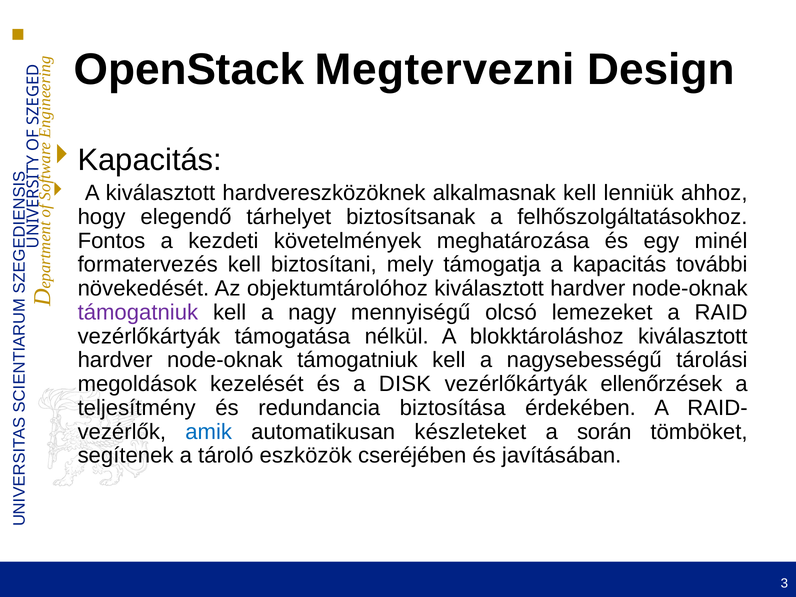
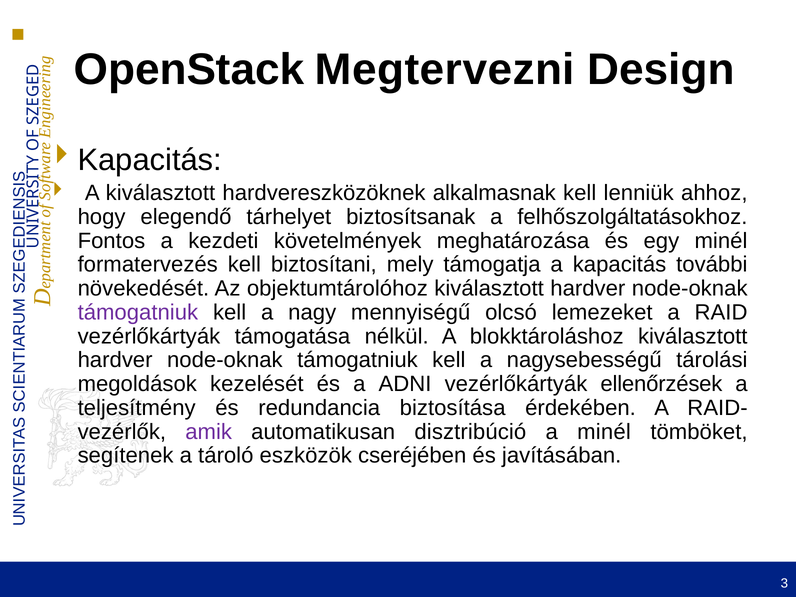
DISK: DISK -> ADNI (405, 384)
amik colour: blue -> purple (209, 432)
készleteket: készleteket -> disztribúció (470, 432)
a során: során -> minél (604, 432)
